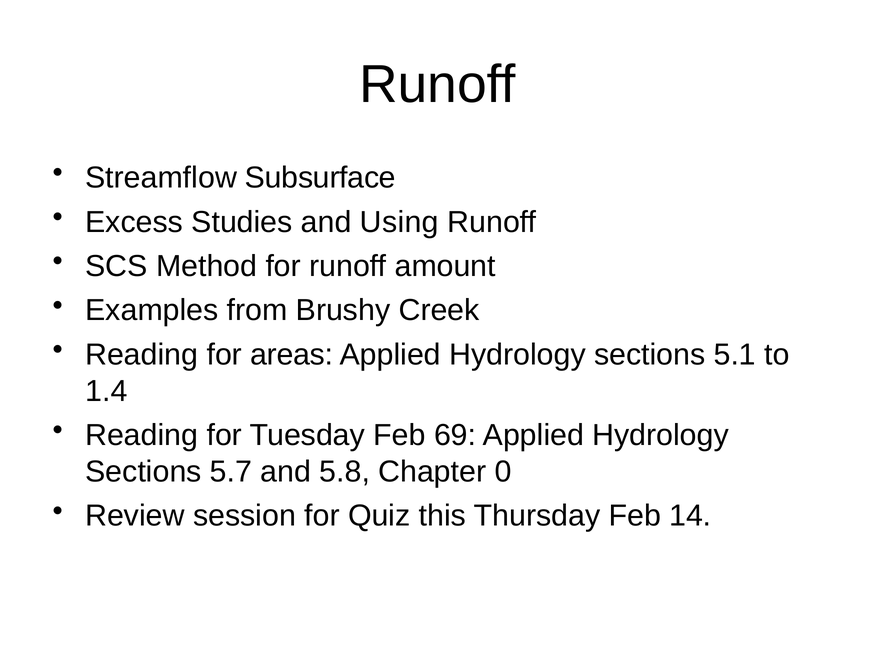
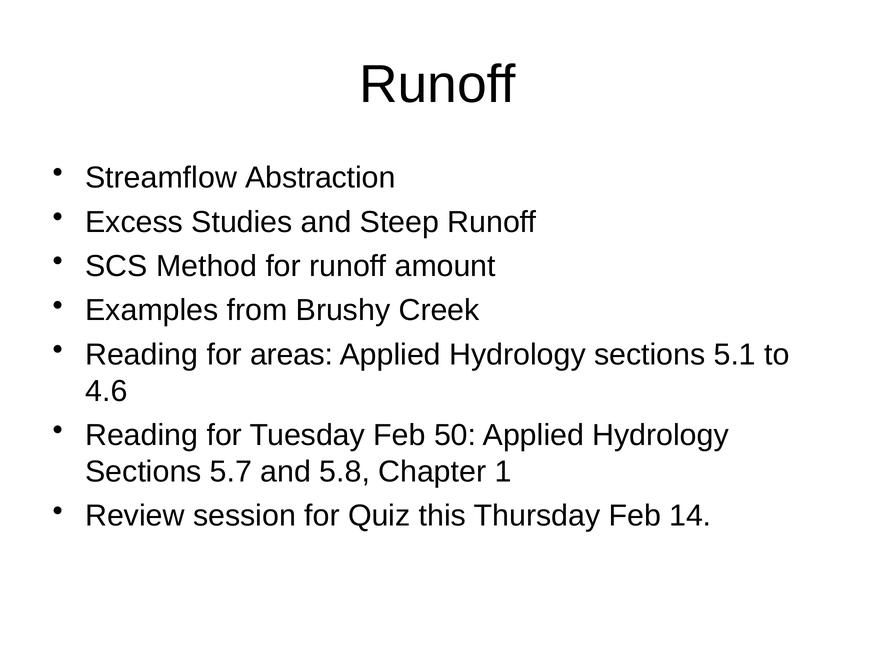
Subsurface: Subsurface -> Abstraction (320, 178)
Using: Using -> Steep (399, 222)
1.4: 1.4 -> 4.6 (106, 391)
69: 69 -> 50 (455, 435)
0: 0 -> 1 (503, 472)
